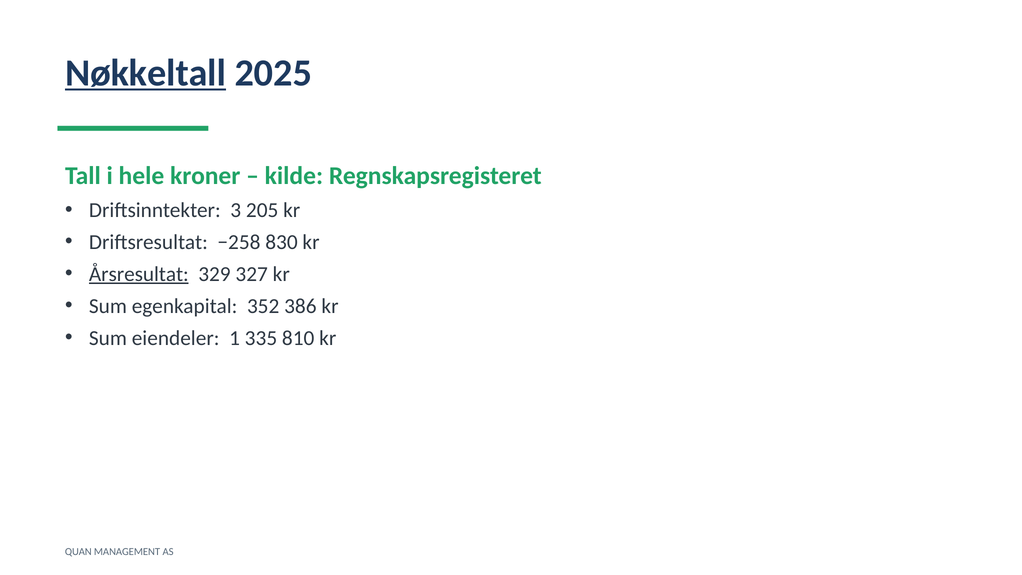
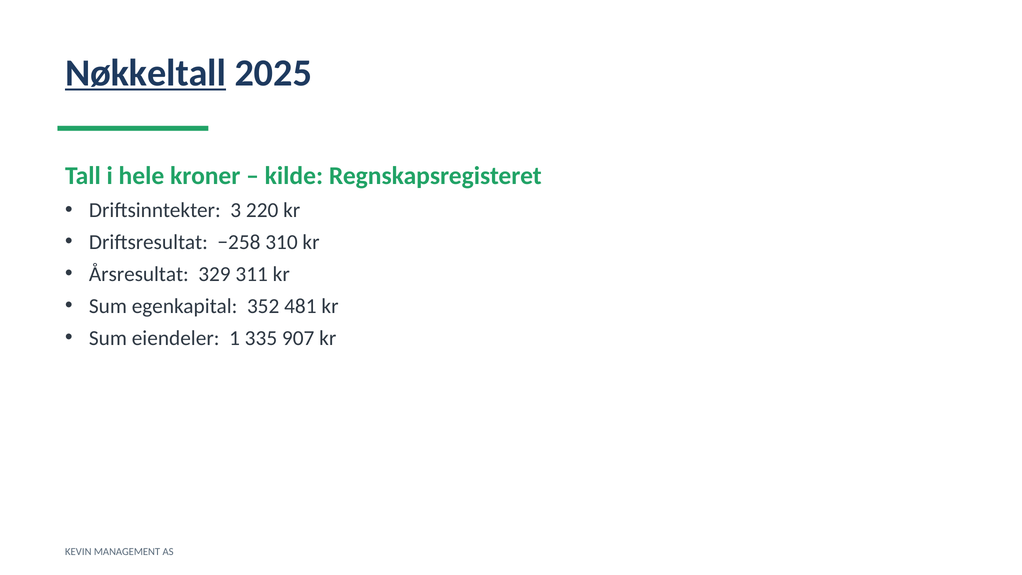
205: 205 -> 220 (262, 210)
830: 830 -> 310 (281, 242)
Årsresultat underline: present -> none (139, 274)
327: 327 -> 311 (252, 274)
386: 386 -> 481 (300, 306)
810: 810 -> 907 (298, 338)
QUAN: QUAN -> KEVIN (78, 552)
